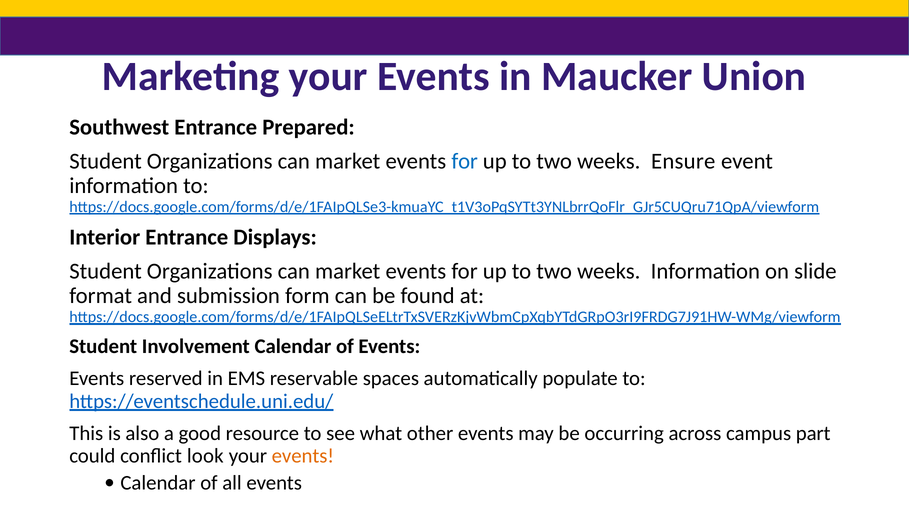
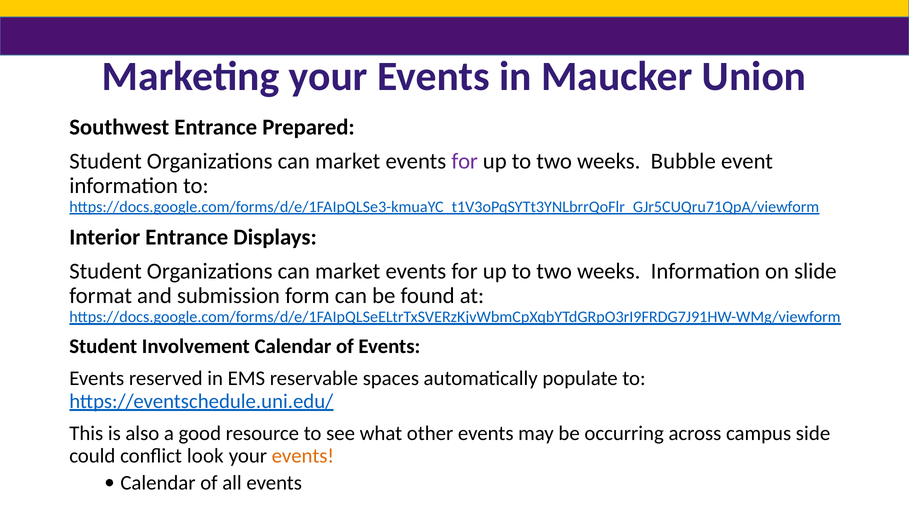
for colour: blue -> purple (465, 161)
Ensure: Ensure -> Bubble (683, 161)
part: part -> side (813, 433)
